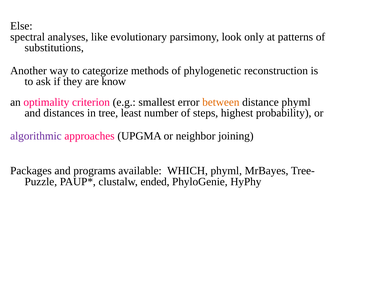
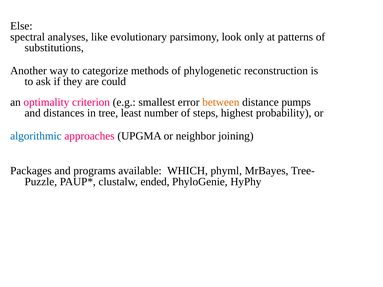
know: know -> could (114, 82)
distance phyml: phyml -> pumps (296, 102)
algorithmic colour: purple -> blue (36, 136)
